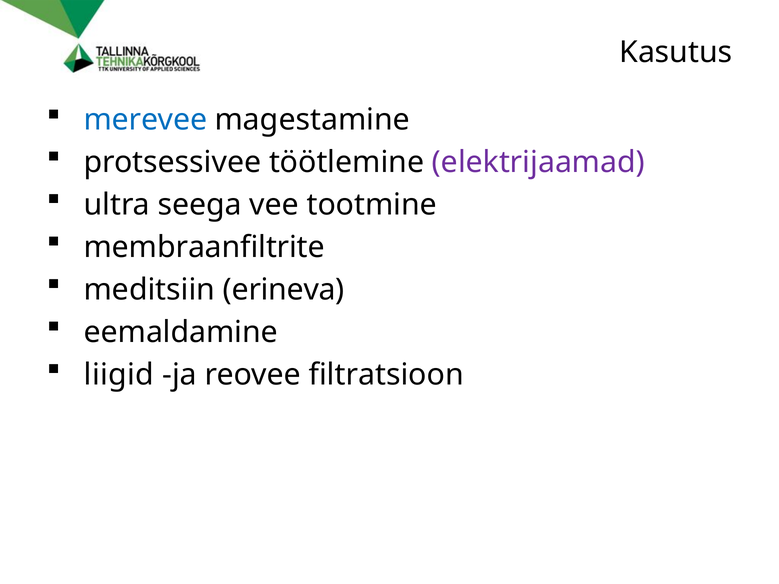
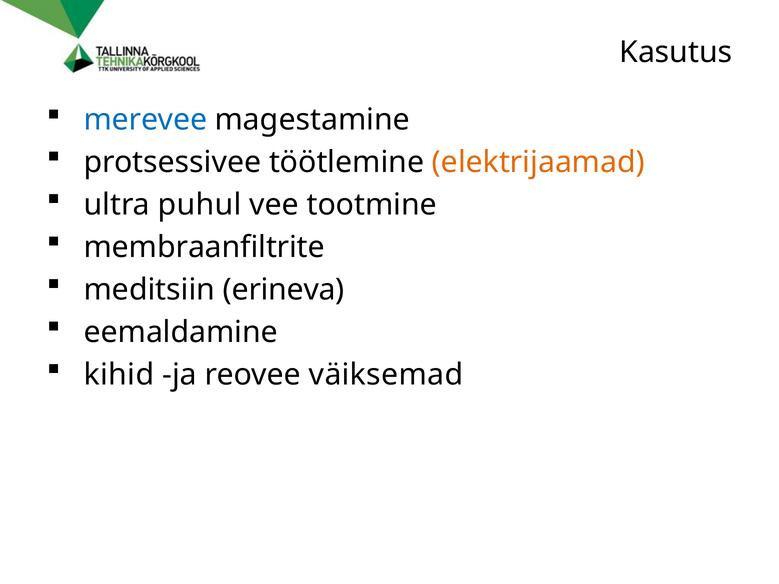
elektrijaamad colour: purple -> orange (538, 162)
seega: seega -> puhul (200, 205)
liigid: liigid -> kihid (119, 375)
filtratsioon: filtratsioon -> väiksemad (386, 375)
